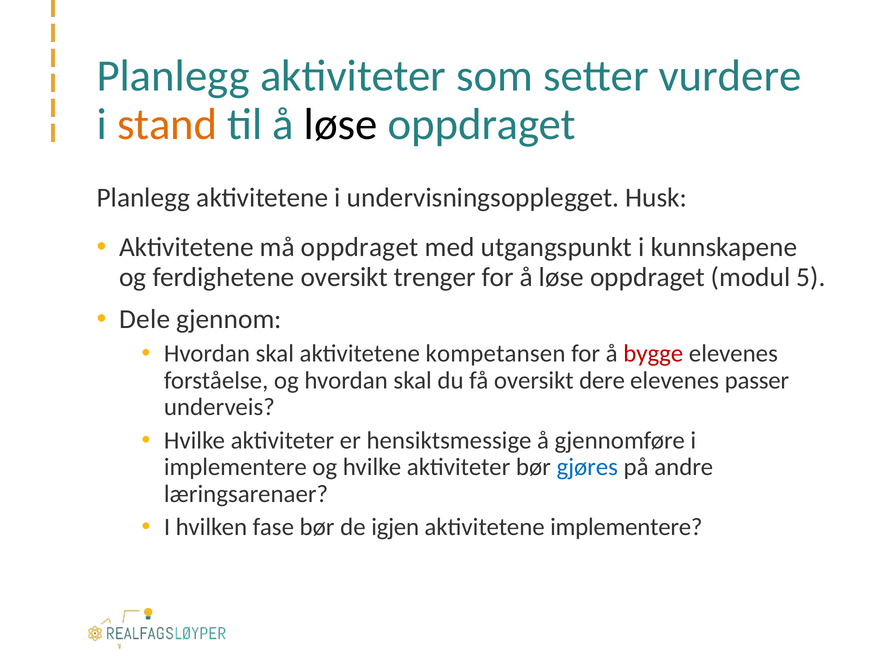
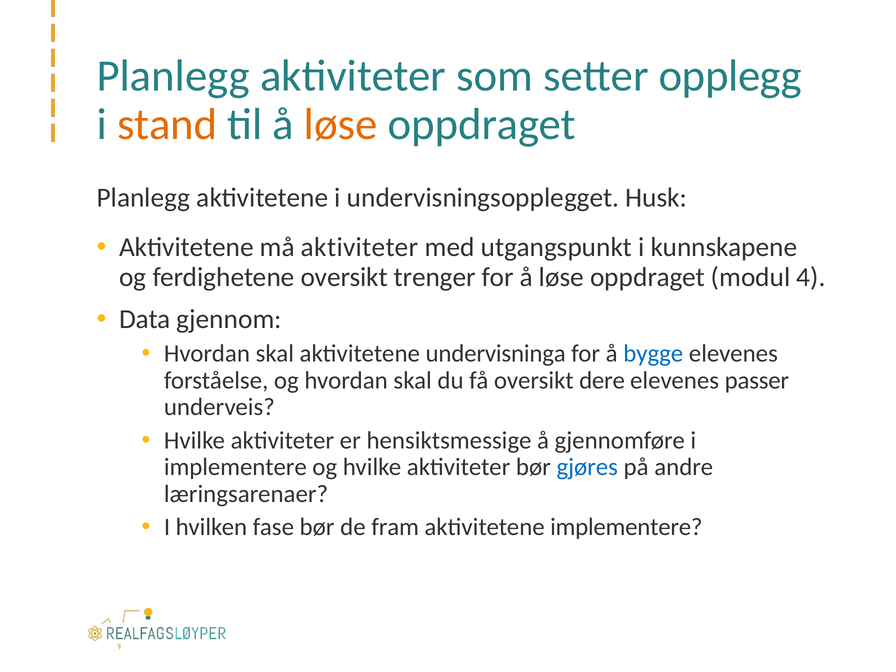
vurdere: vurdere -> opplegg (730, 76)
løse colour: black -> orange (341, 125)
må oppdraget: oppdraget -> aktiviteter (360, 247)
5: 5 -> 4 (811, 277)
Dele: Dele -> Data (145, 319)
kompetansen: kompetansen -> undervisninga (496, 353)
bygge colour: red -> blue (653, 353)
igjen: igjen -> fram (395, 527)
